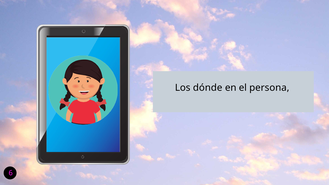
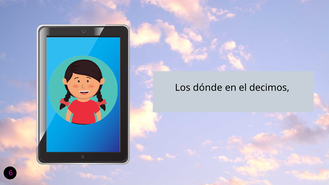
persona: persona -> decimos (269, 88)
